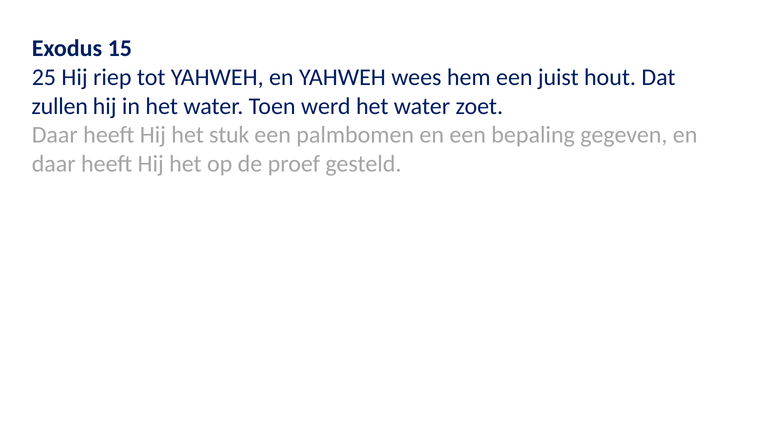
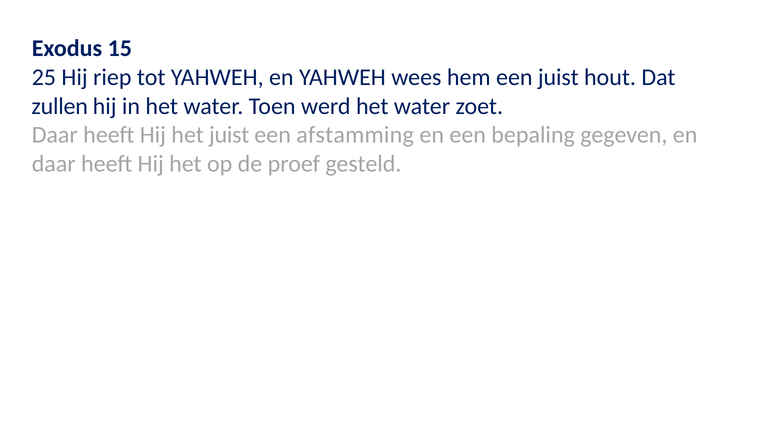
het stuk: stuk -> juist (229, 135)
palmbomen: palmbomen -> afstamming (355, 135)
